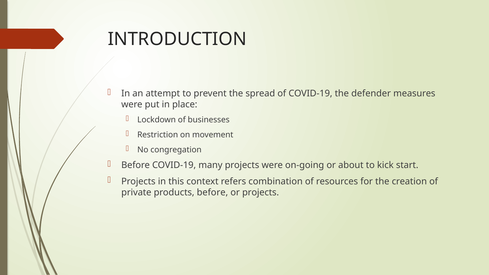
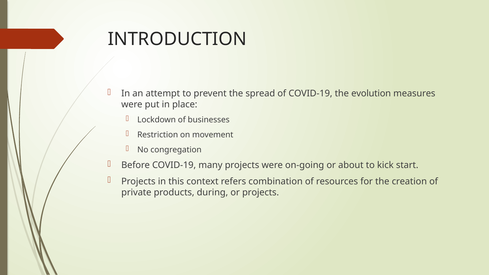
defender: defender -> evolution (371, 94)
products before: before -> during (212, 192)
